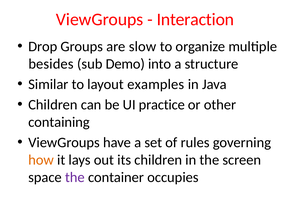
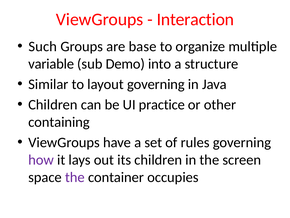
Drop: Drop -> Such (43, 46)
slow: slow -> base (143, 46)
besides: besides -> variable (51, 64)
layout examples: examples -> governing (156, 84)
how colour: orange -> purple (41, 160)
